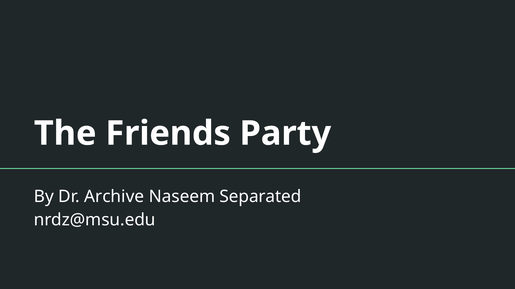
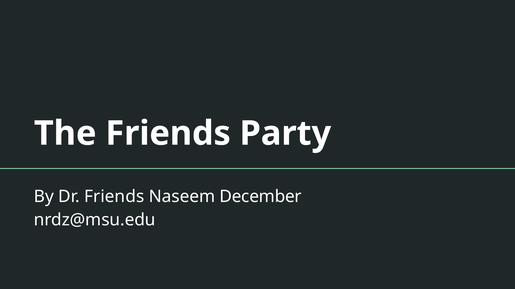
Dr Archive: Archive -> Friends (114, 197)
Separated: Separated -> December (261, 197)
